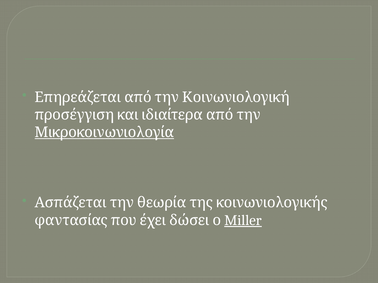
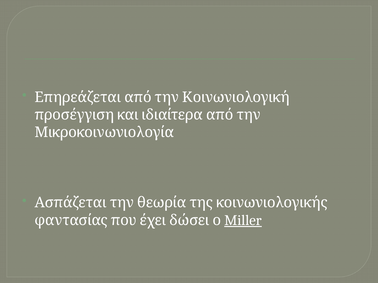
Μικροκοινωνιολογία underline: present -> none (104, 133)
